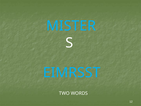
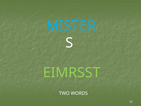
EIMRSST colour: light blue -> light green (72, 72)
